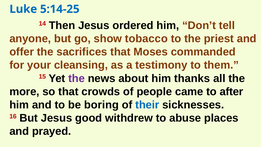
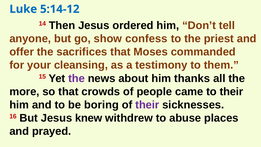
5:14-25: 5:14-25 -> 5:14-12 (60, 9)
tobacco: tobacco -> confess (146, 39)
to after: after -> their (231, 92)
their colour: blue -> purple (147, 105)
good: good -> knew (89, 118)
